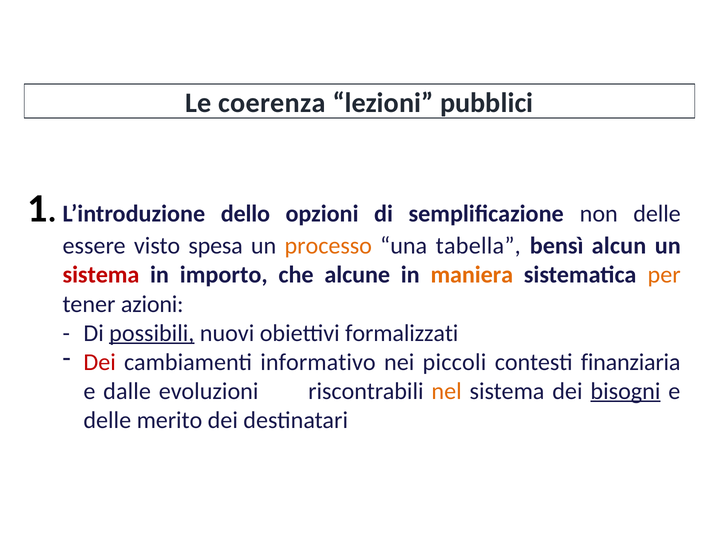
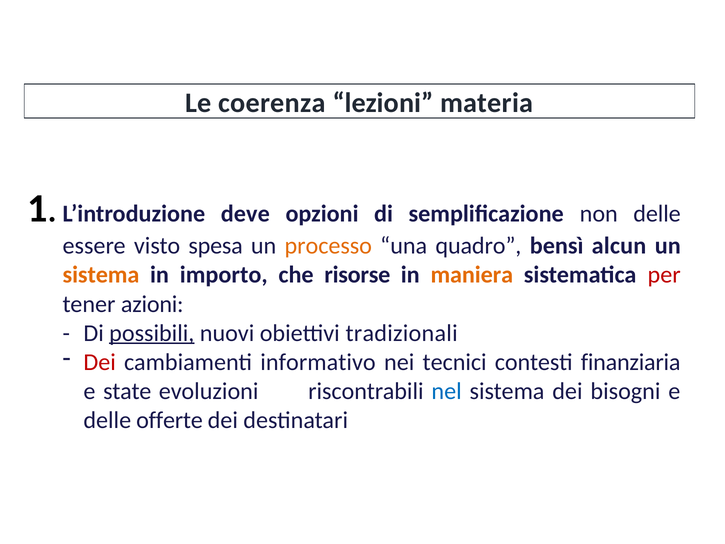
pubblici: pubblici -> materia (487, 103)
dello: dello -> deve (245, 214)
tabella: tabella -> quadro (478, 246)
sistema colour: red -> orange (101, 275)
alcune: alcune -> risorse (357, 275)
per colour: orange -> red (664, 275)
formalizzati: formalizzati -> tradizionali (402, 333)
piccoli: piccoli -> tecnici (455, 362)
dalle: dalle -> state (127, 391)
nel colour: orange -> blue (447, 391)
bisogni underline: present -> none (625, 391)
merito: merito -> offerte (170, 420)
